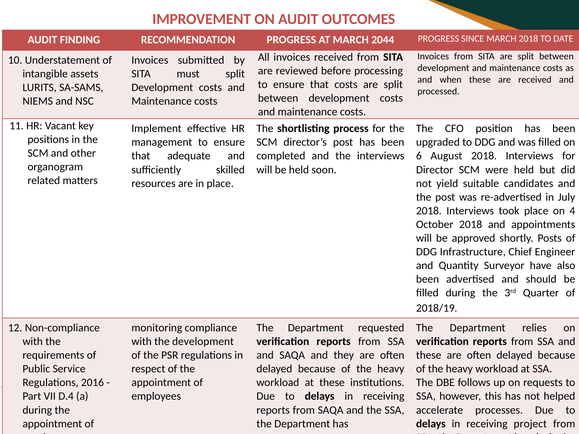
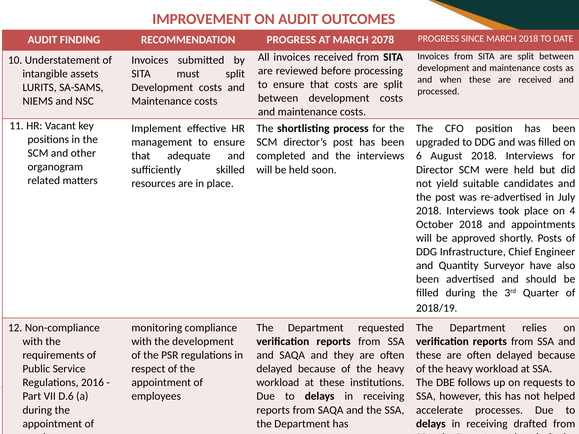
2044: 2044 -> 2078 (383, 40)
D.4: D.4 -> D.6 (66, 397)
receiving project: project -> drafted (530, 424)
